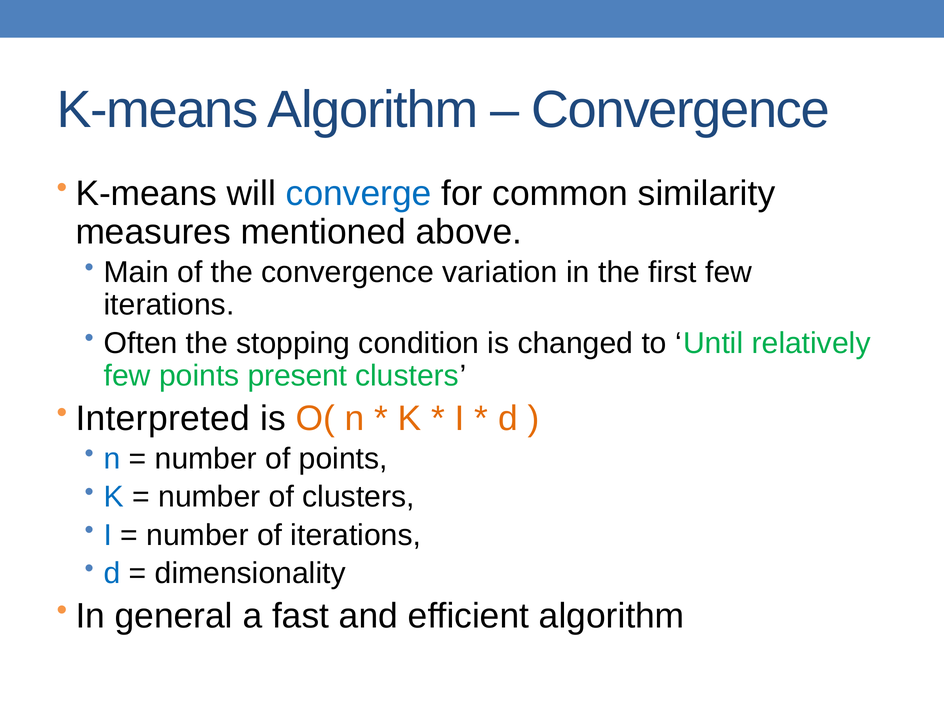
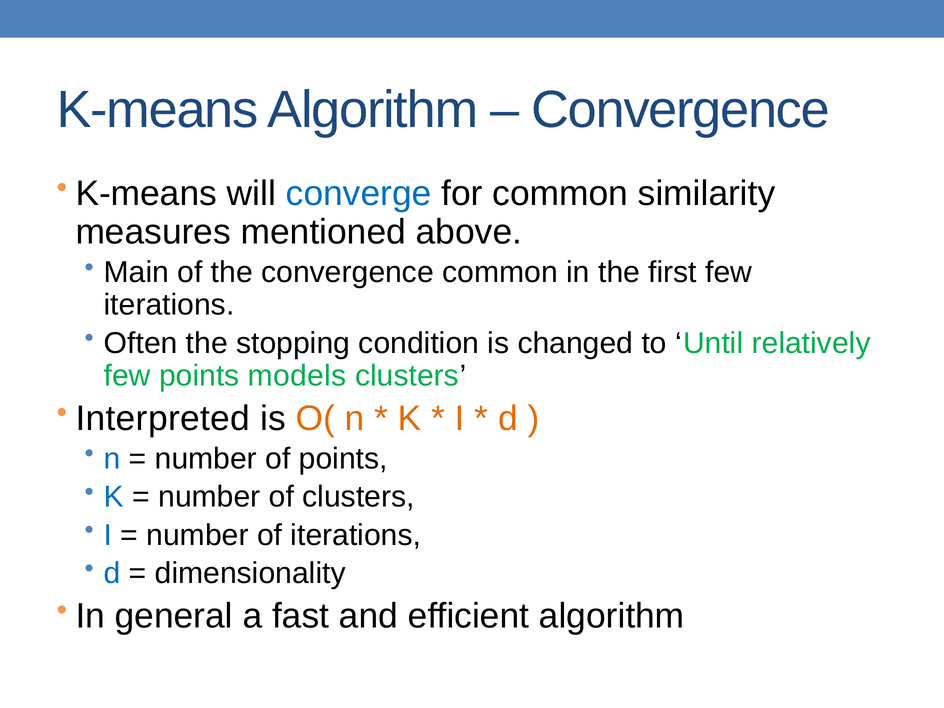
convergence variation: variation -> common (500, 272)
present: present -> models (297, 376)
